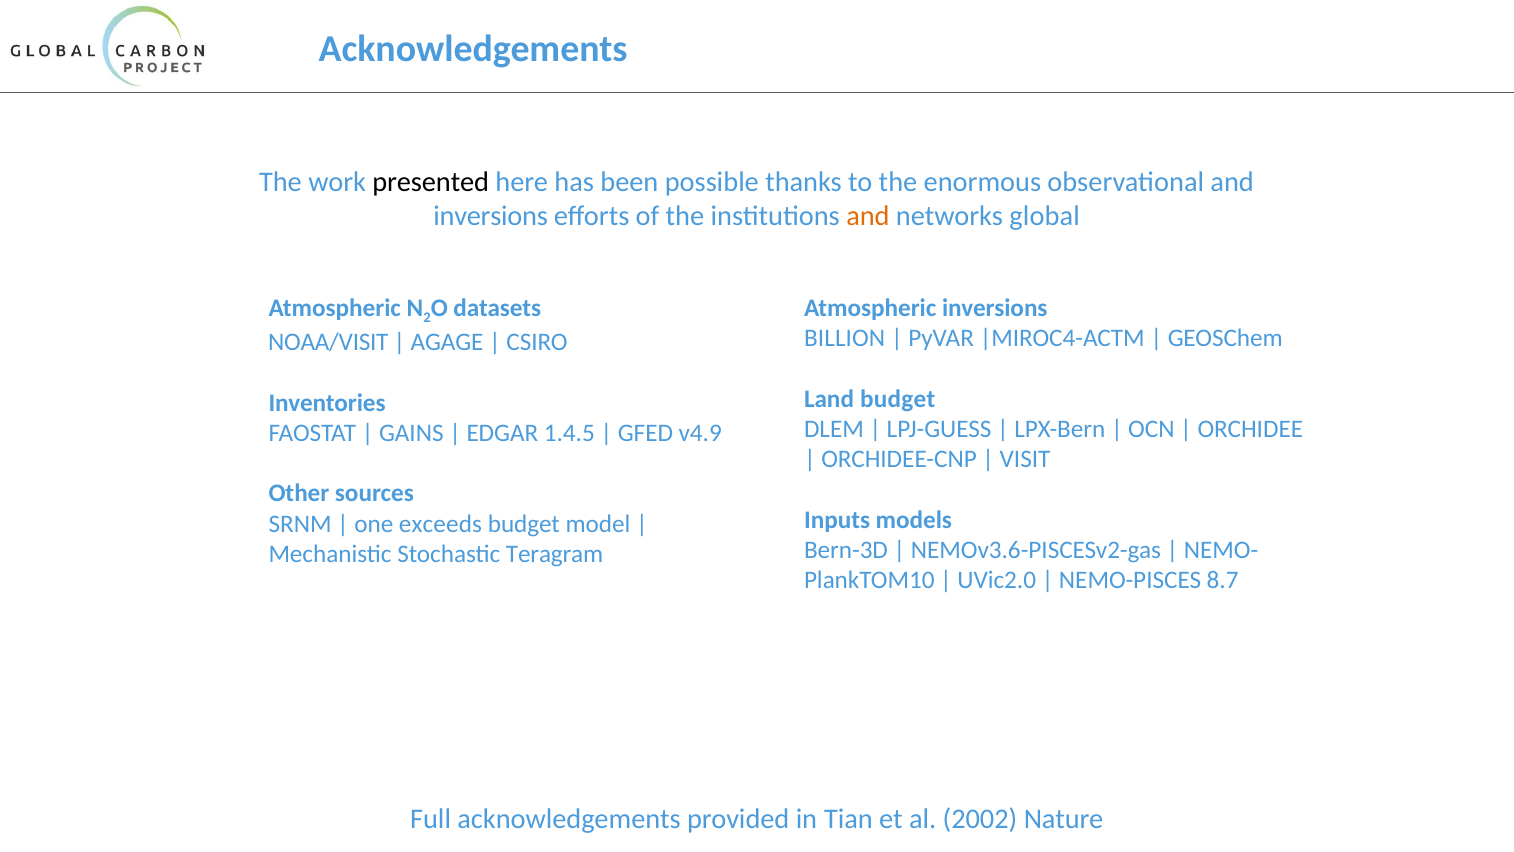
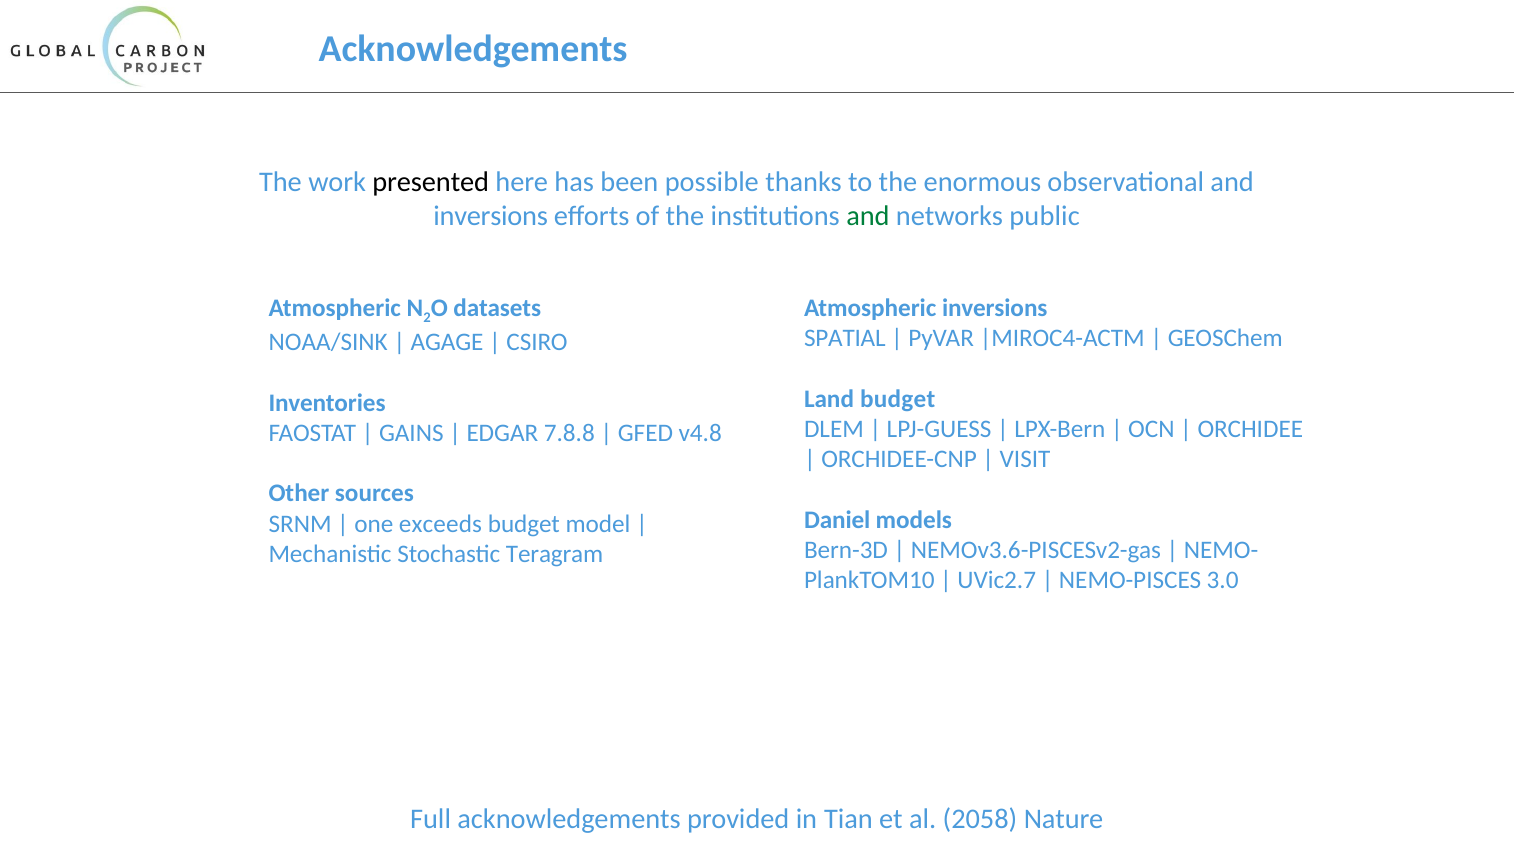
and colour: orange -> green (868, 216)
global: global -> public (1045, 216)
BILLION: BILLION -> SPATIAL (845, 338)
NOAA/VISIT: NOAA/VISIT -> NOAA/SINK (328, 342)
1.4.5: 1.4.5 -> 7.8.8 (569, 433)
v4.9: v4.9 -> v4.8 (700, 433)
Inputs: Inputs -> Daniel (837, 520)
UVic2.0: UVic2.0 -> UVic2.7 (997, 580)
8.7: 8.7 -> 3.0 (1223, 580)
2002: 2002 -> 2058 (980, 819)
